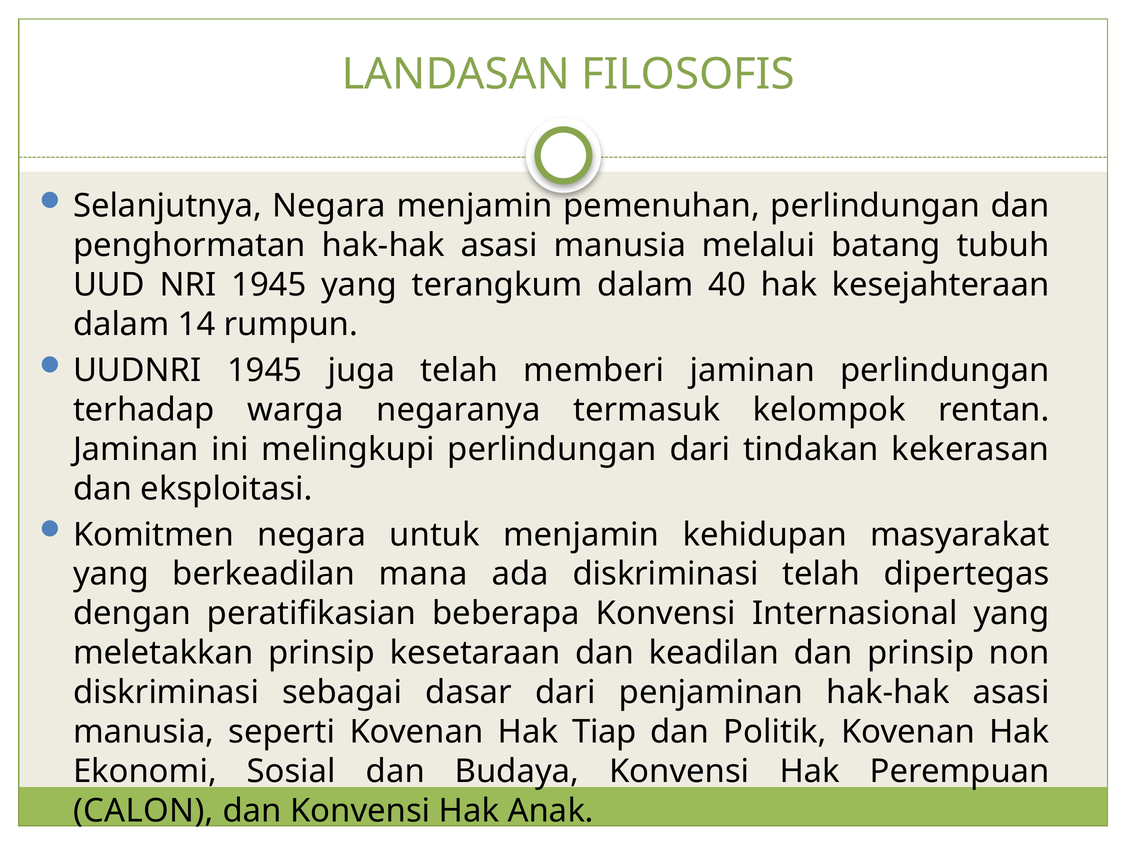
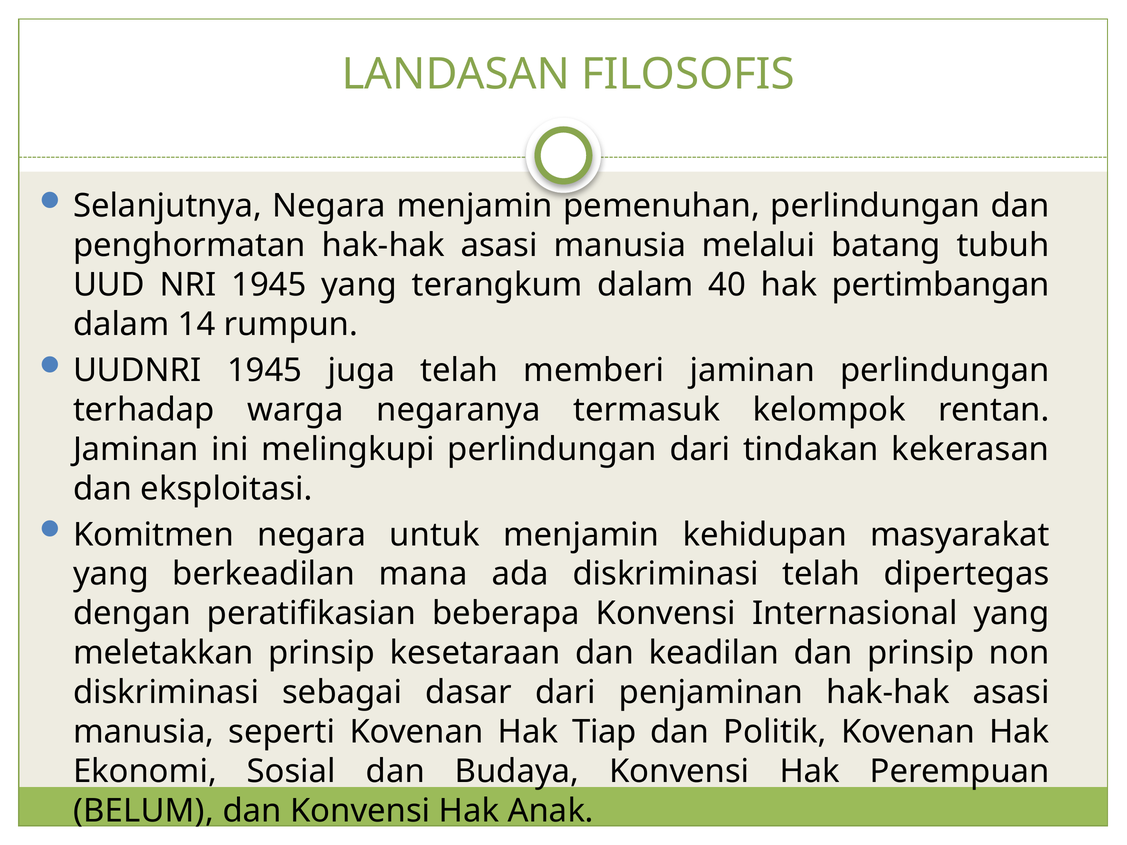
kesejahteraan: kesejahteraan -> pertimbangan (941, 285)
CALON: CALON -> BELUM (143, 811)
